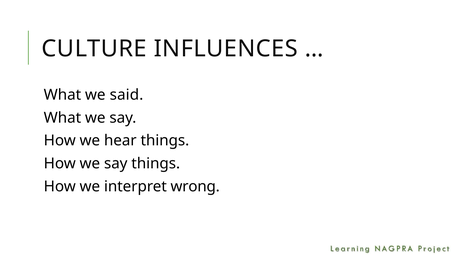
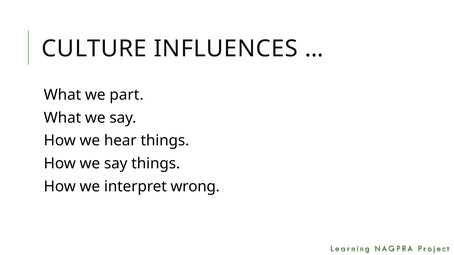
said: said -> part (127, 95)
